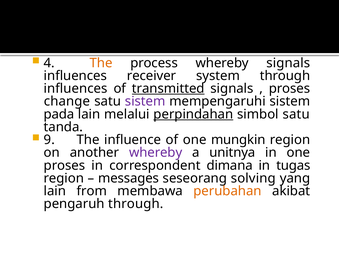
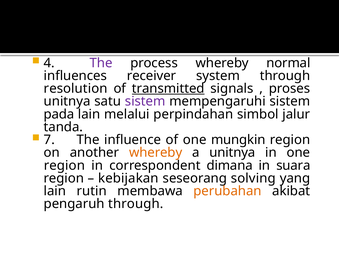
The colour: orange -> purple (101, 63)
whereby signals: signals -> normal (288, 63)
influences: influences -> resolution (76, 89)
change: change -> unitnya (67, 101)
perpindahan underline: present -> none (193, 114)
simbol satu: satu -> jalur (296, 114)
9: 9 -> 7 (49, 140)
whereby colour: purple -> orange (156, 153)
proses: proses -> region (64, 166)
tugas: tugas -> suara (293, 166)
messages: messages -> kebijakan (128, 178)
from: from -> rutin (92, 191)
